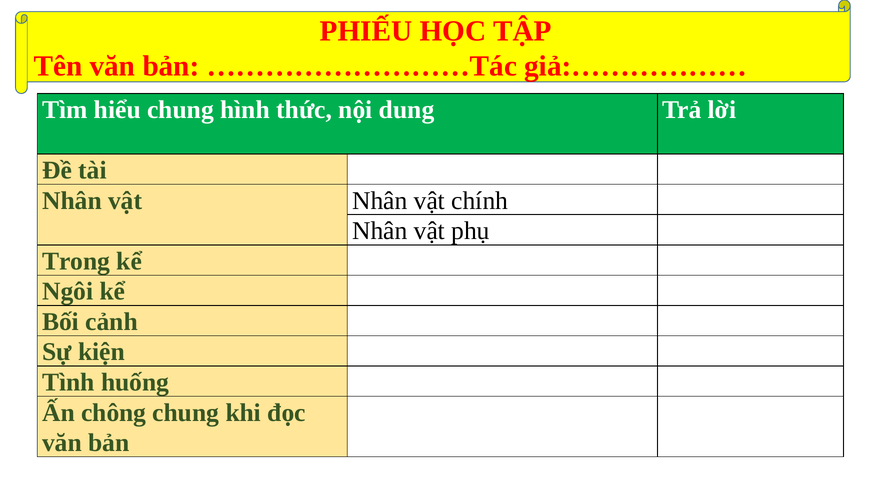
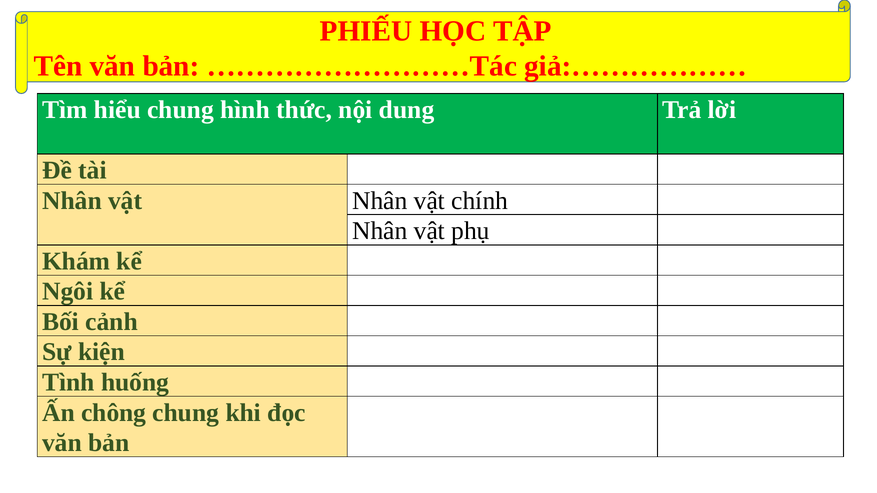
Trong: Trong -> Khám (76, 261)
